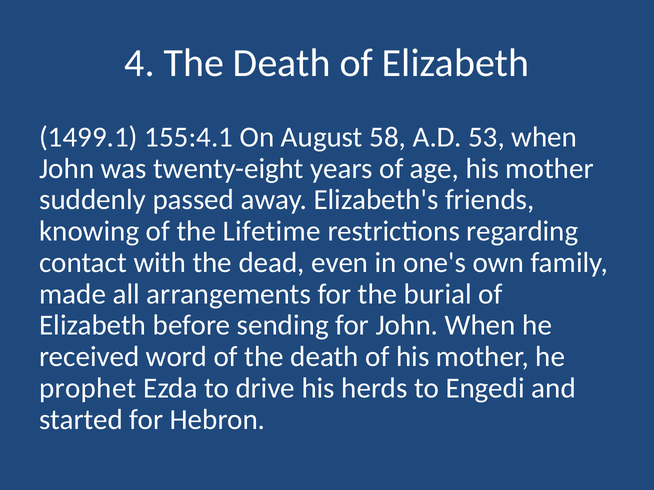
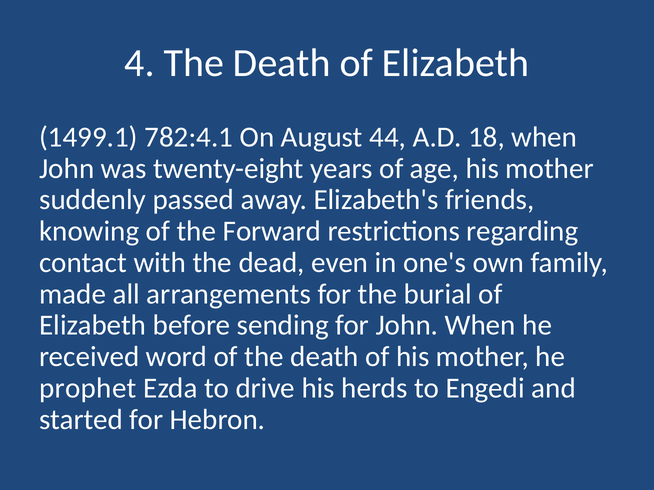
155:4.1: 155:4.1 -> 782:4.1 (189, 137)
58: 58 -> 44 (388, 137)
53: 53 -> 18 (486, 137)
Lifetime: Lifetime -> Forward (272, 231)
